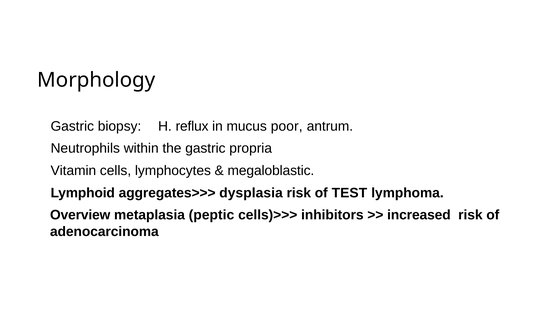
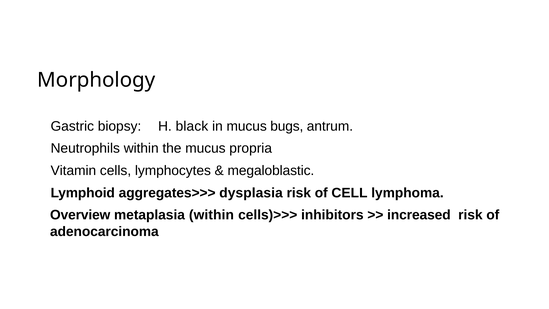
reflux: reflux -> black (192, 126)
poor: poor -> bugs (287, 126)
the gastric: gastric -> mucus (205, 148)
TEST: TEST -> CELL (349, 193)
metaplasia peptic: peptic -> within (211, 215)
